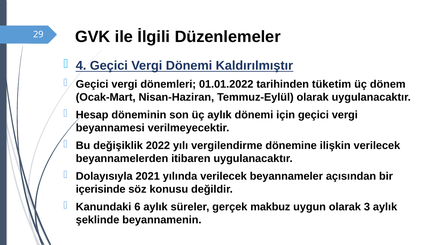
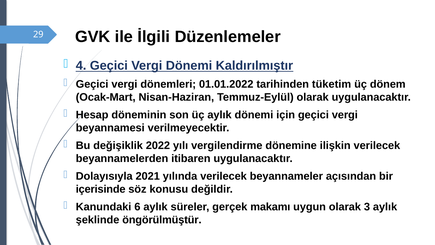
makbuz: makbuz -> makamı (270, 207)
beyannamenin: beyannamenin -> öngörülmüştür (162, 220)
